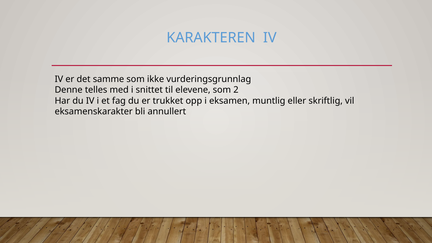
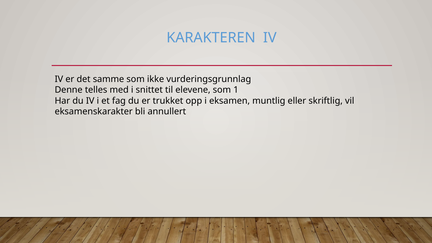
2: 2 -> 1 (236, 90)
